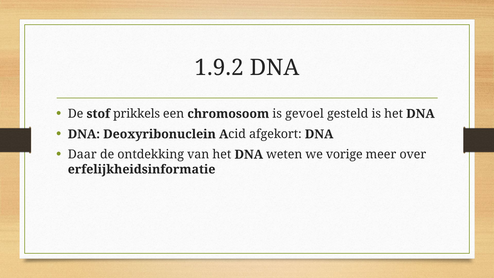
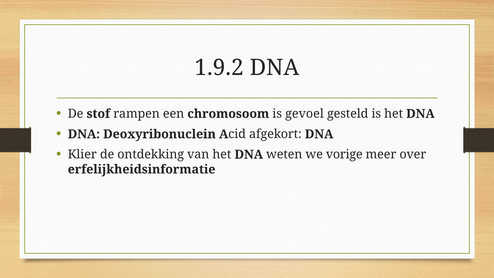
prikkels: prikkels -> rampen (137, 114)
Daar: Daar -> Klier (82, 154)
